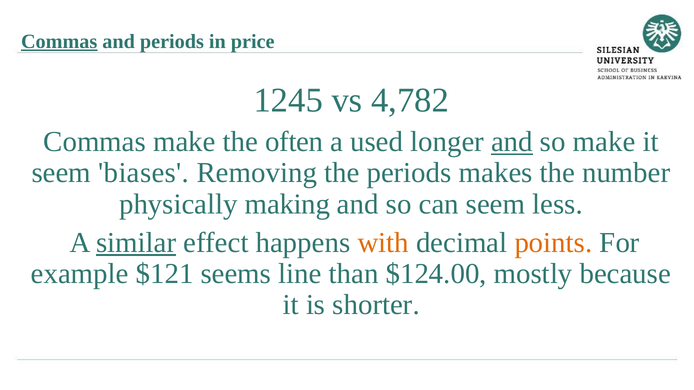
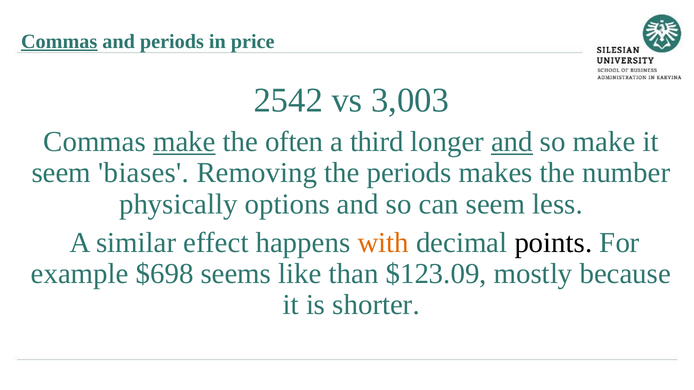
1245: 1245 -> 2542 (288, 100)
4,782: 4,782 -> 3,003 (410, 100)
make underline: none -> present (184, 142)
used: used -> third (377, 142)
making: making -> options (287, 204)
similar underline: present -> none (136, 243)
points colour: orange -> black (553, 243)
$121: $121 -> $698 (165, 274)
line: line -> like (300, 274)
$124.00: $124.00 -> $123.09 (436, 274)
